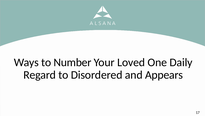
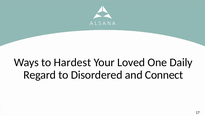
Number: Number -> Hardest (72, 62)
Appears: Appears -> Connect (164, 74)
